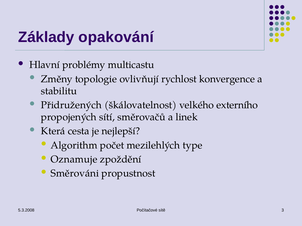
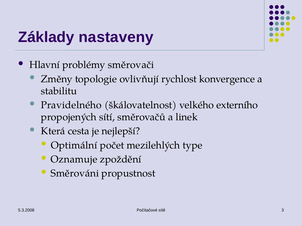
opakování: opakování -> nastaveny (116, 37)
multicastu: multicastu -> směrovači (131, 65)
Přidružených: Přidružených -> Pravidelného (71, 105)
Algorithm: Algorithm -> Optimální (74, 146)
